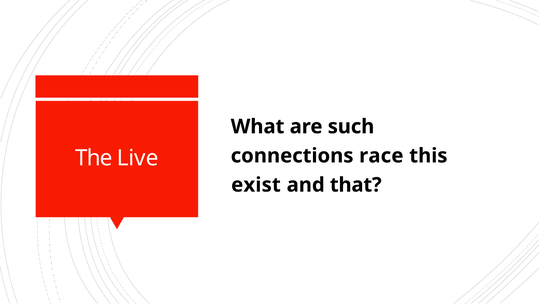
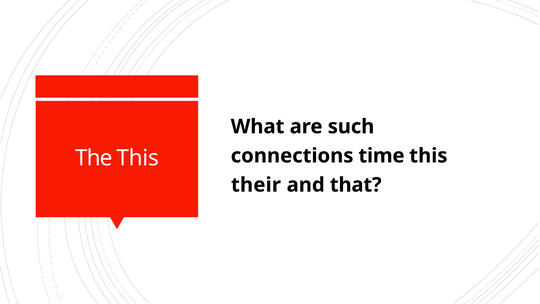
The Live: Live -> This (138, 158)
race: race -> time (381, 156)
exist: exist -> their (256, 185)
